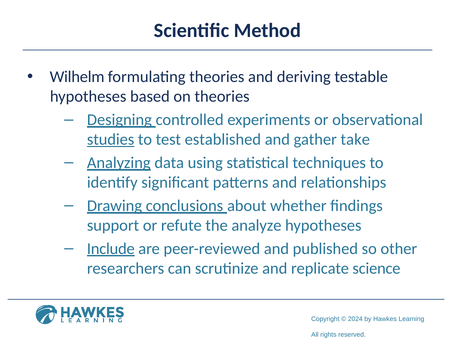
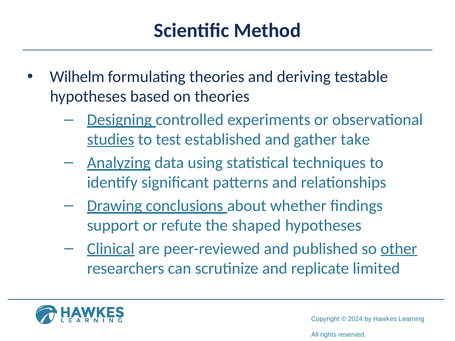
analyze: analyze -> shaped (256, 226)
Include: Include -> Clinical (111, 249)
other underline: none -> present (399, 249)
science: science -> limited (376, 268)
